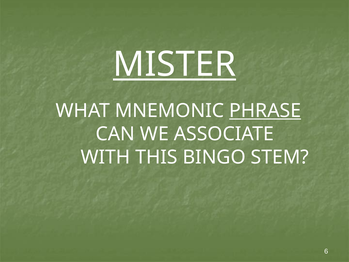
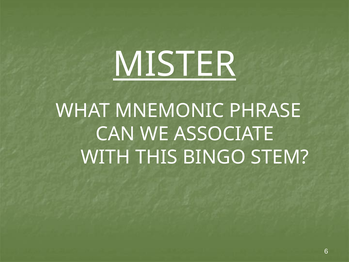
PHRASE underline: present -> none (265, 111)
